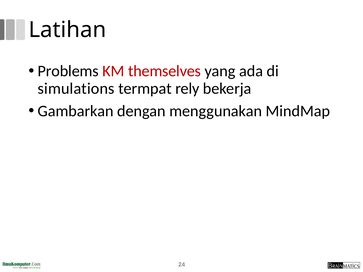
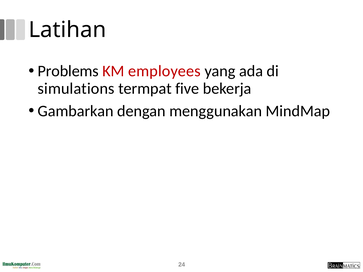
themselves: themselves -> employees (164, 71)
rely: rely -> five (187, 89)
